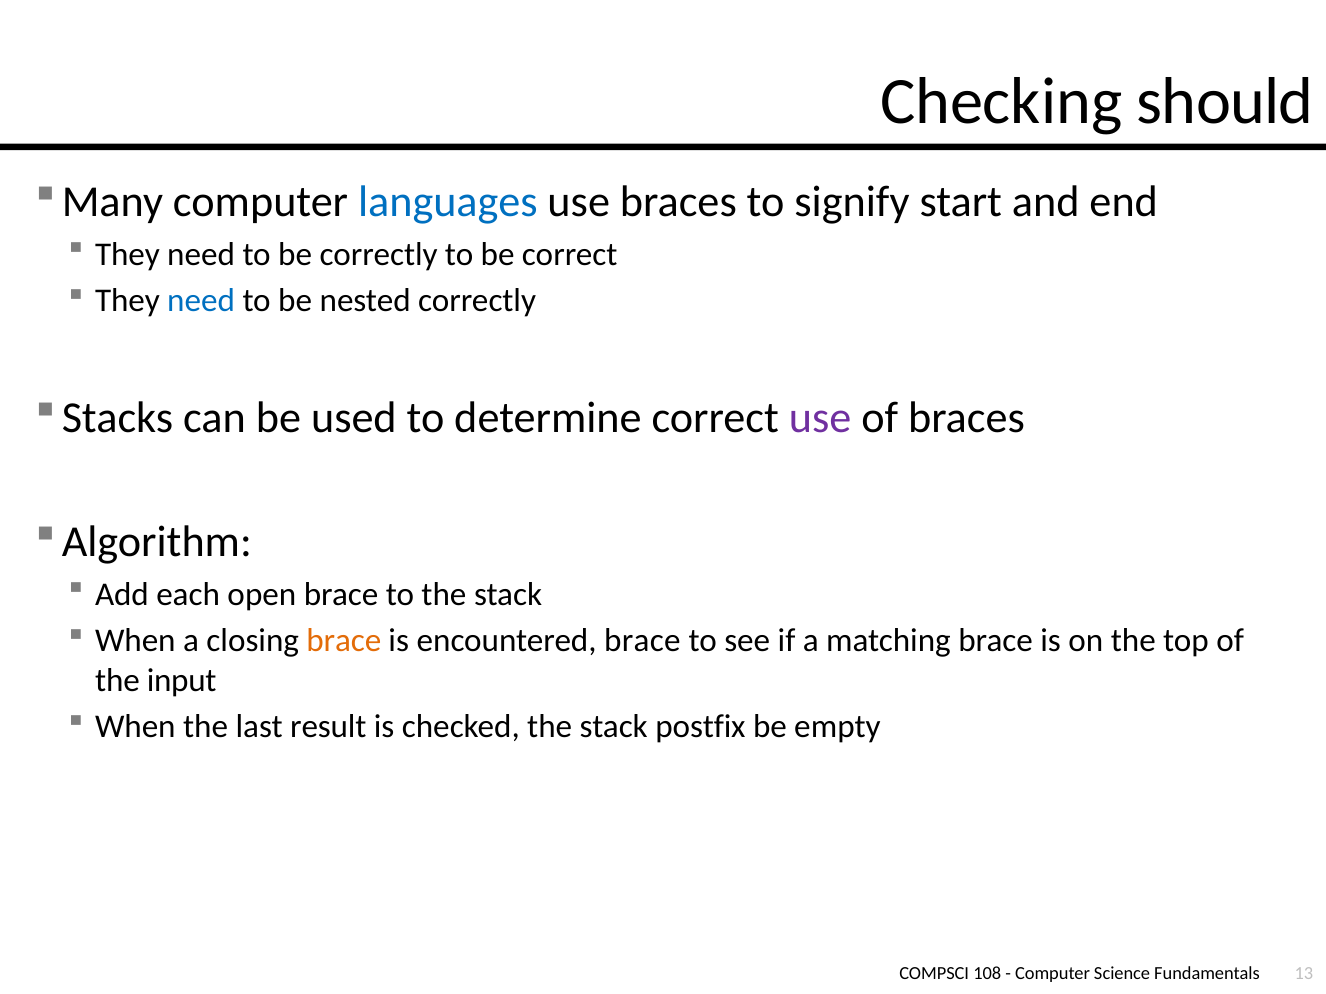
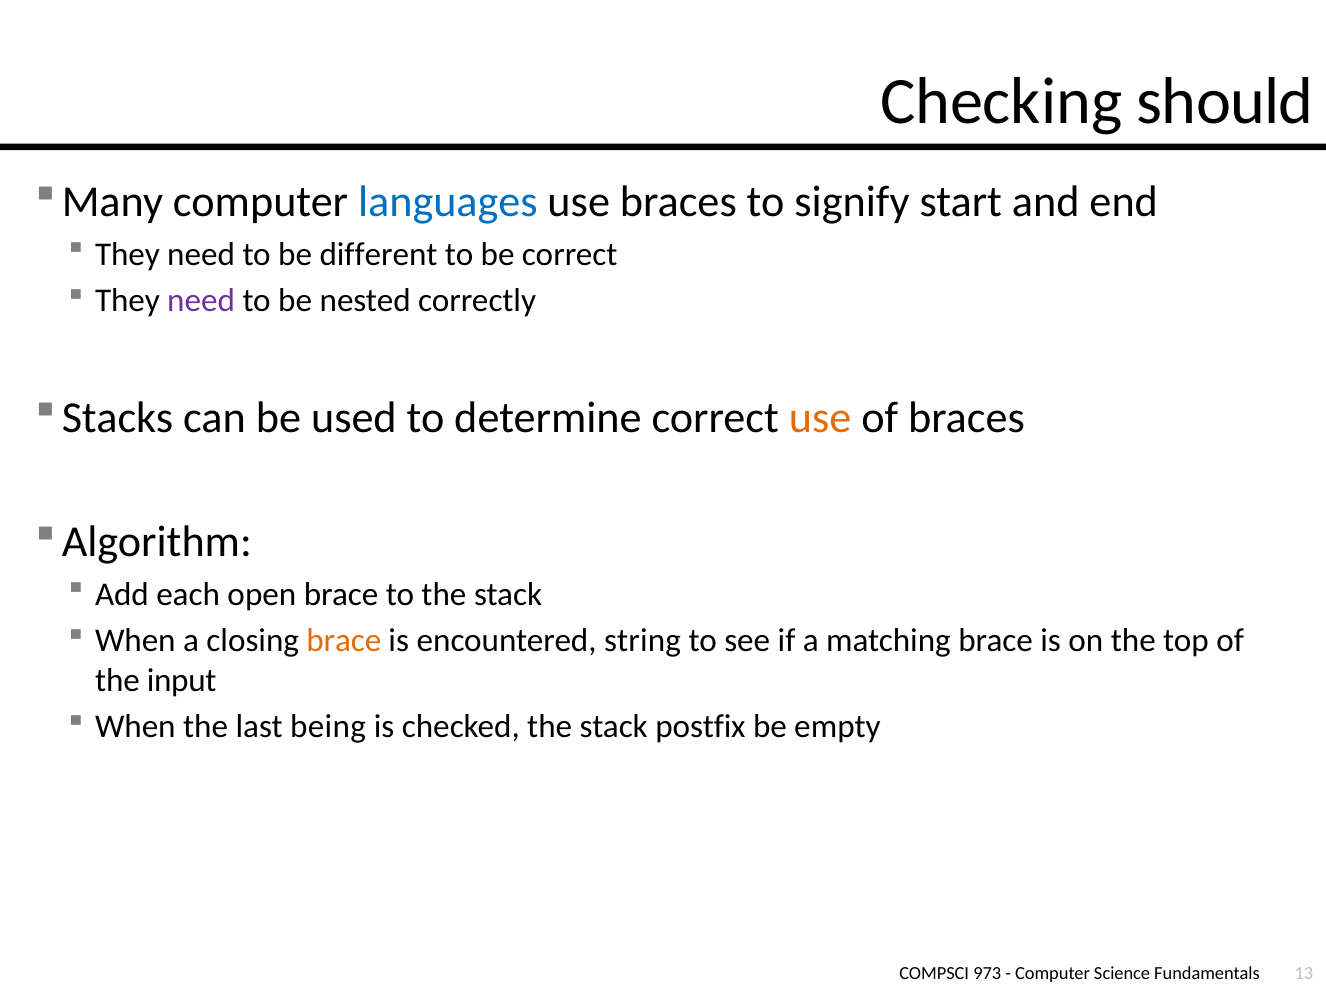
be correctly: correctly -> different (378, 254)
need colour: blue -> purple (201, 301)
use colour: purple -> orange (820, 419)
encountered brace: brace -> string (642, 641)
result: result -> being (328, 727)
108: 108 -> 973 (987, 974)
